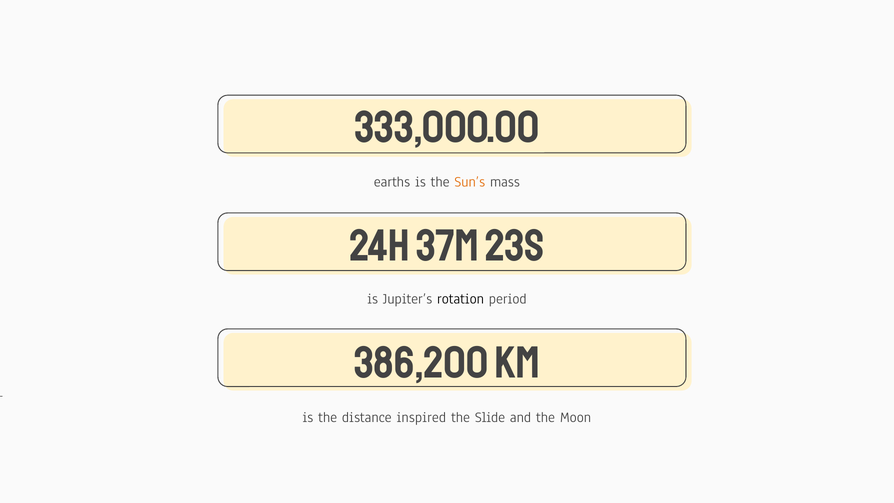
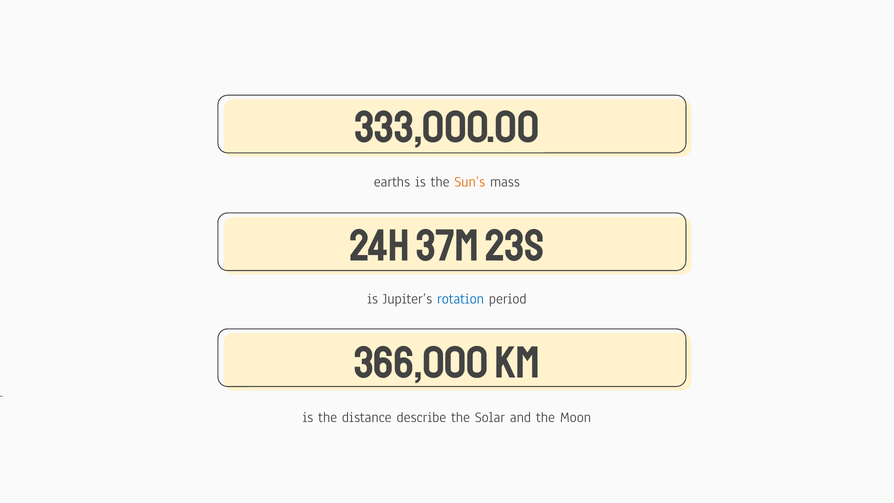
rotation colour: black -> blue (461, 299)
386,200: 386,200 -> 366,000 (421, 363)
inspired: inspired -> describe (421, 417)
Slide: Slide -> Solar (490, 417)
